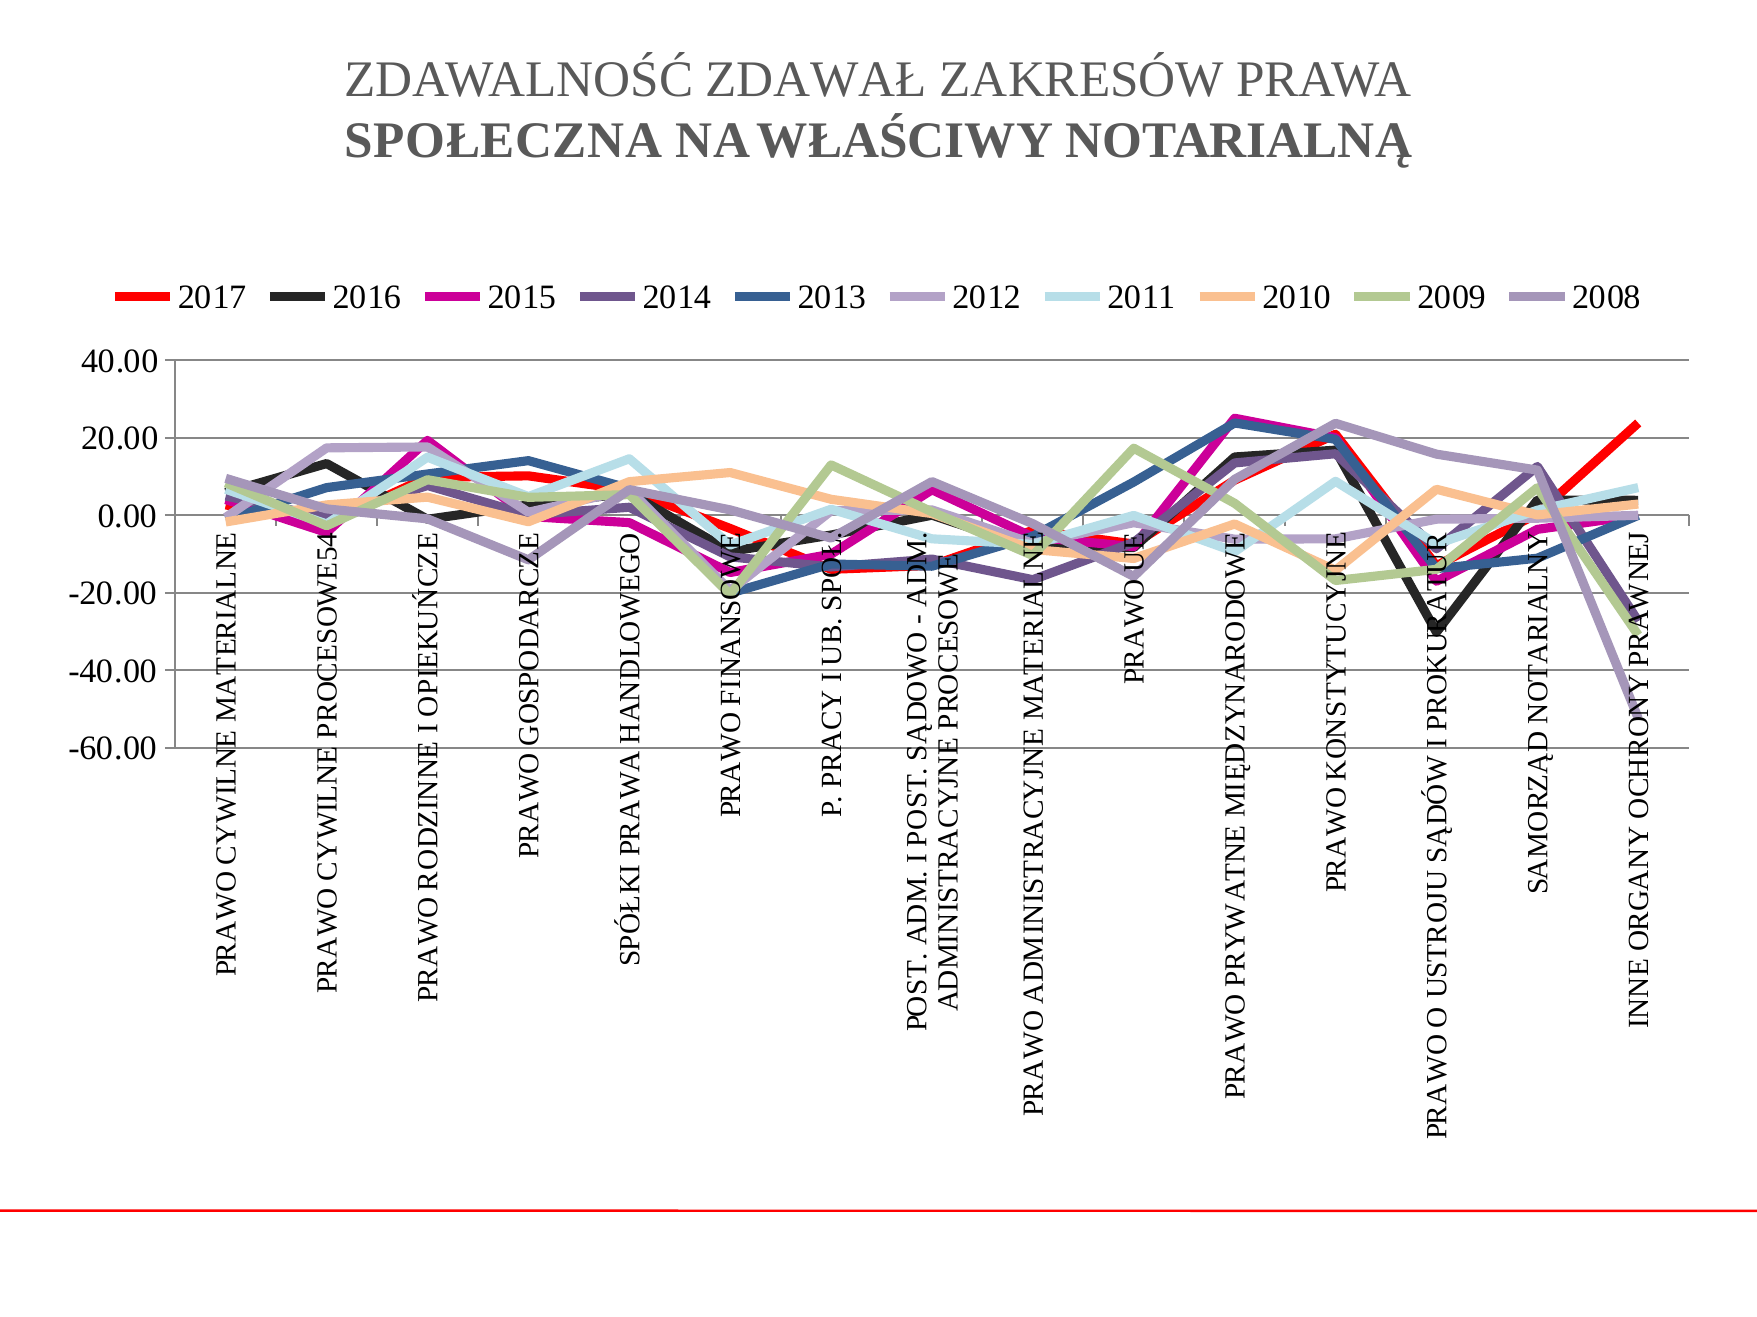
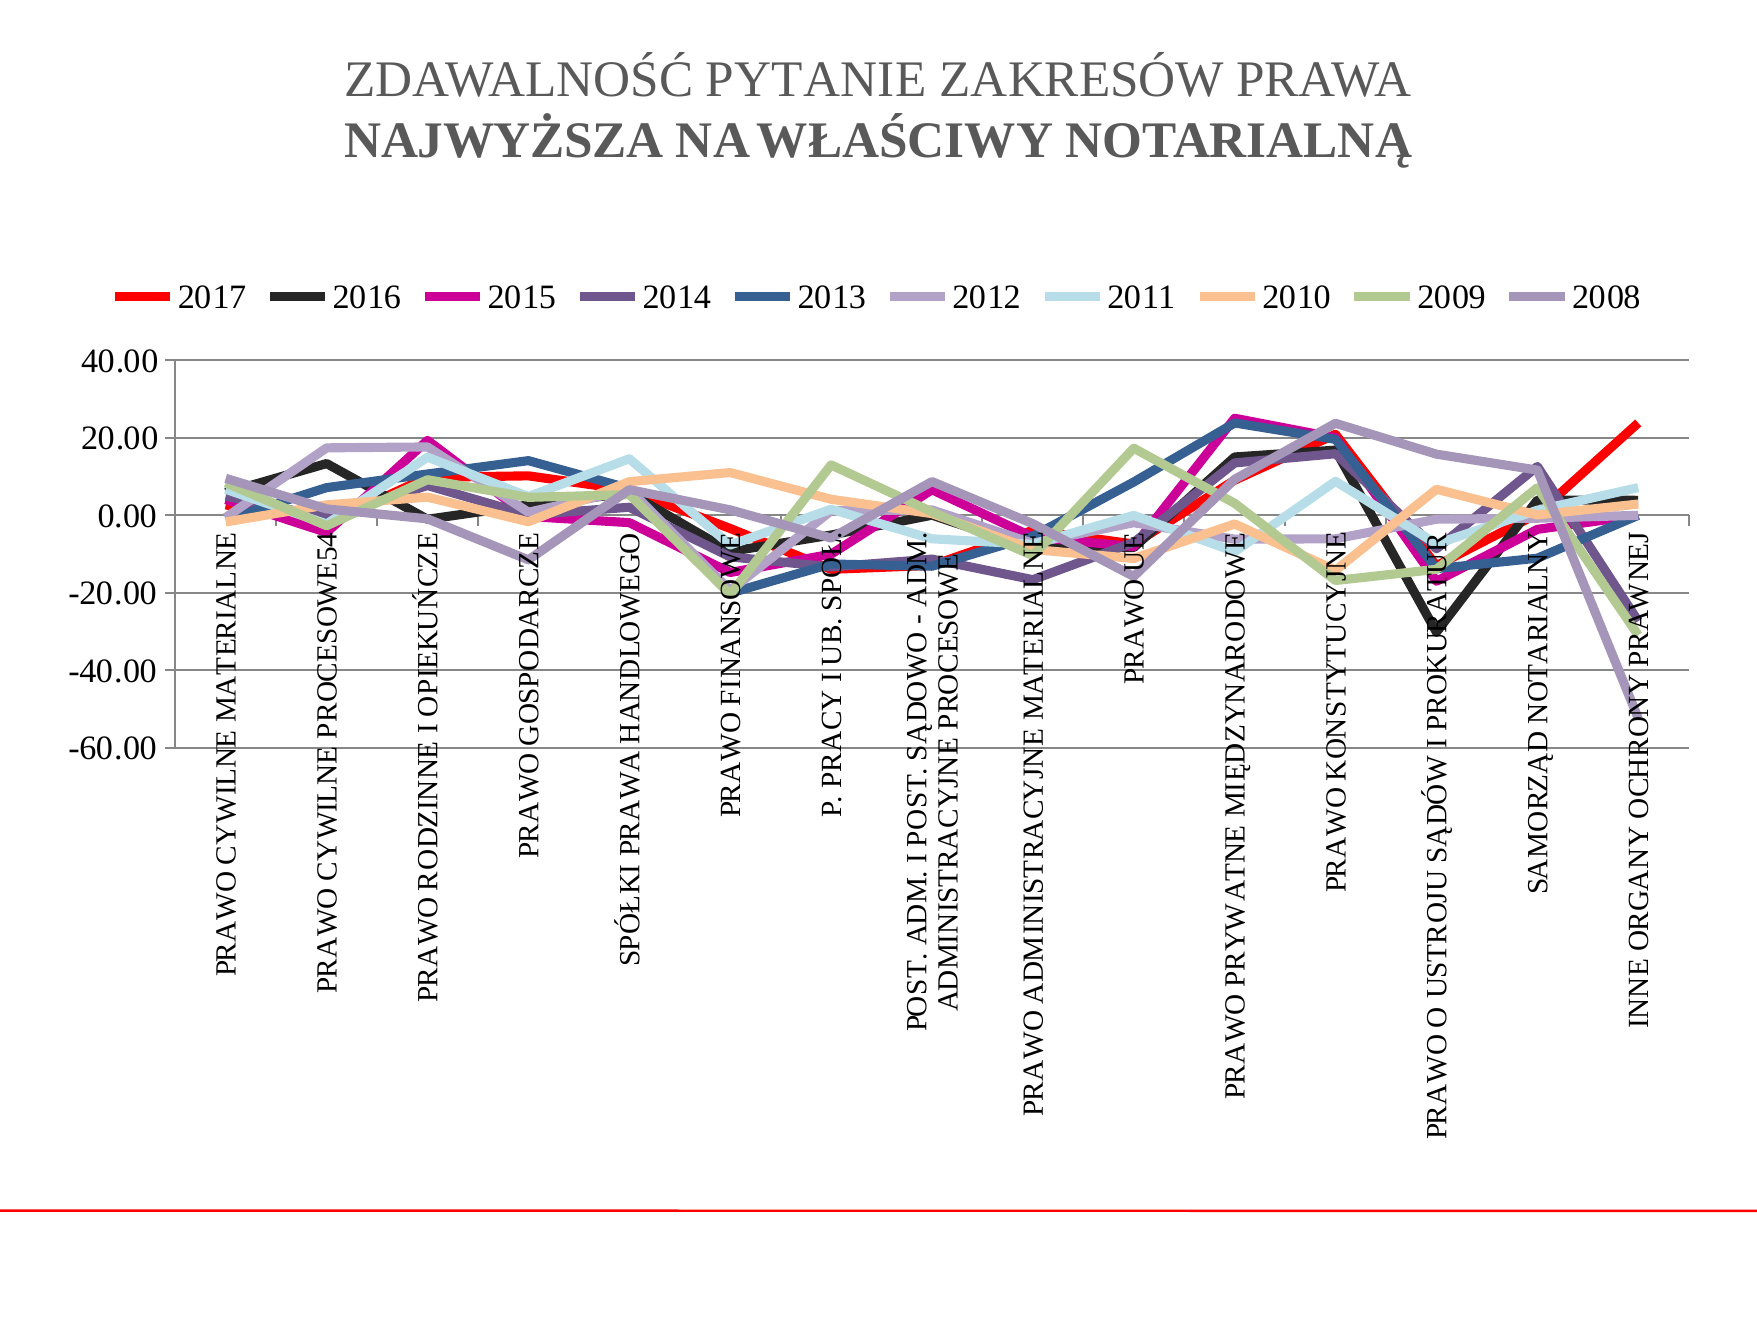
ZDAWAŁ: ZDAWAŁ -> PYTANIE (816, 79)
SPOŁECZNA: SPOŁECZNA -> NAJWYŻSZA (504, 141)
